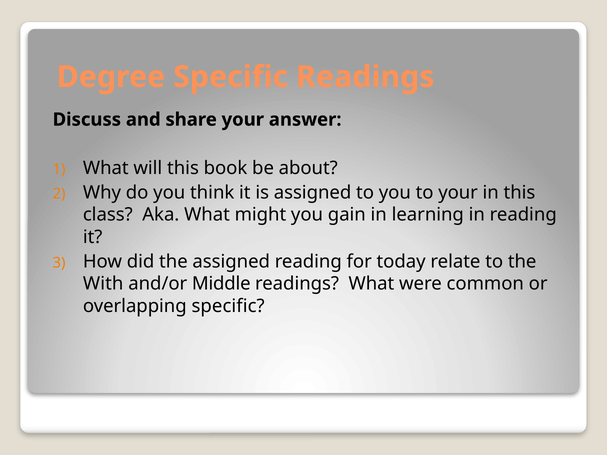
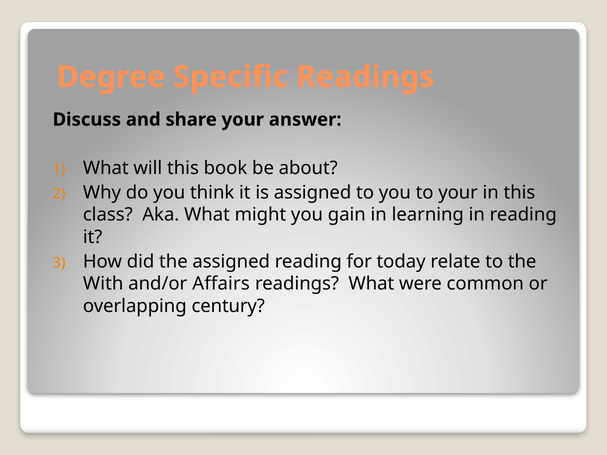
Middle: Middle -> Affairs (221, 284)
overlapping specific: specific -> century (228, 306)
